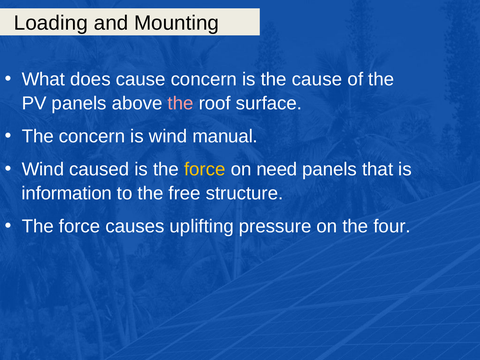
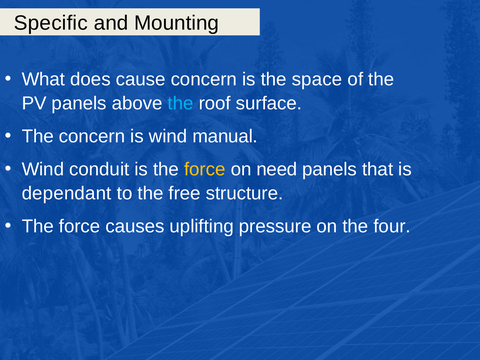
Loading: Loading -> Specific (51, 23)
the cause: cause -> space (317, 79)
the colour: pink -> light blue (181, 103)
caused: caused -> conduit (99, 169)
information: information -> dependant (67, 193)
